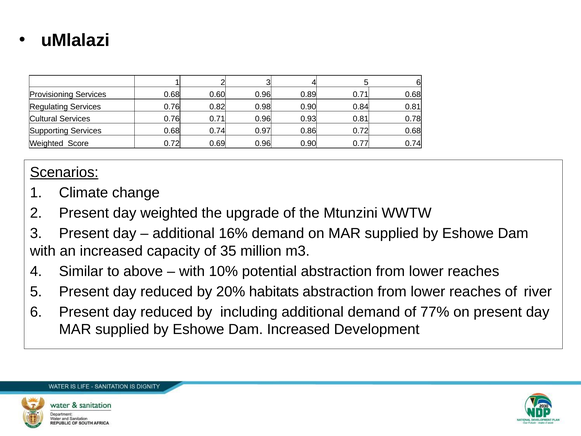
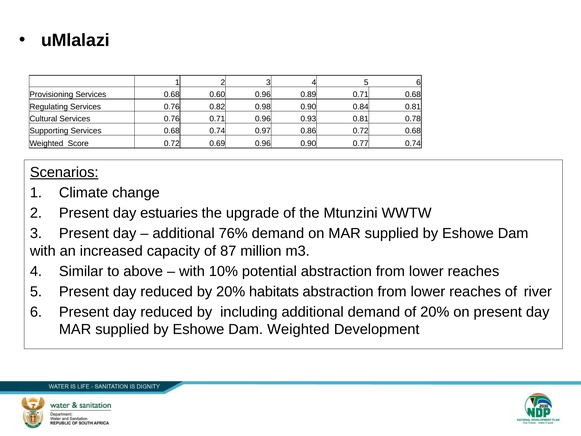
day weighted: weighted -> estuaries (169, 213)
16%: 16% -> 76% (233, 233)
35: 35 -> 87 (228, 251)
of 77%: 77% -> 20% (435, 312)
Dam Increased: Increased -> Weighted (298, 329)
